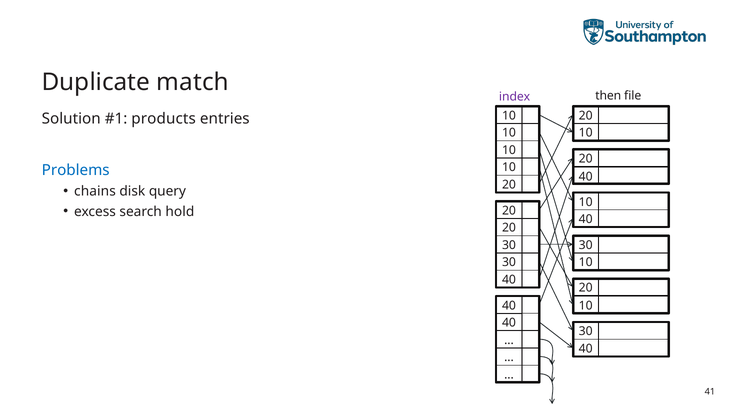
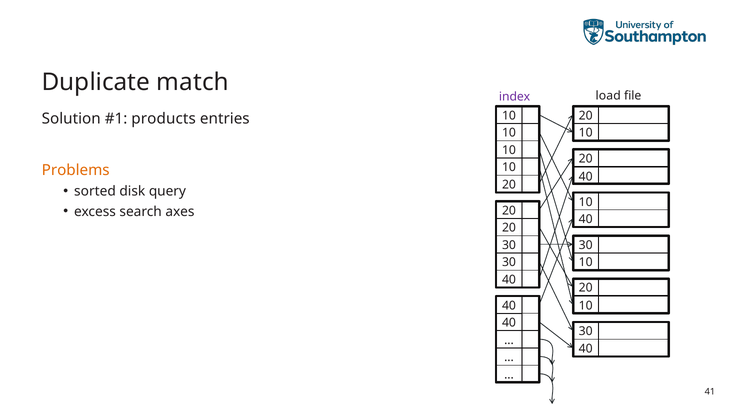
then: then -> load (608, 96)
Problems colour: blue -> orange (76, 170)
chains: chains -> sorted (95, 192)
hold: hold -> axes (180, 212)
